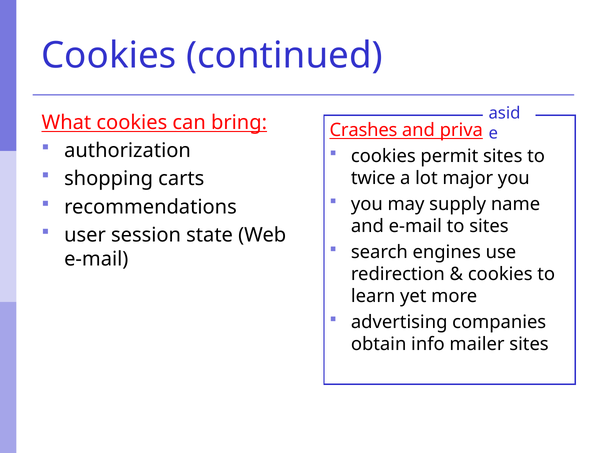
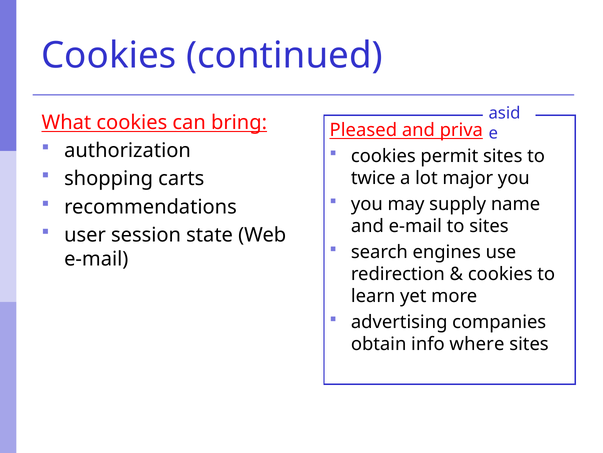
Crashes: Crashes -> Pleased (363, 130)
mailer: mailer -> where (477, 344)
